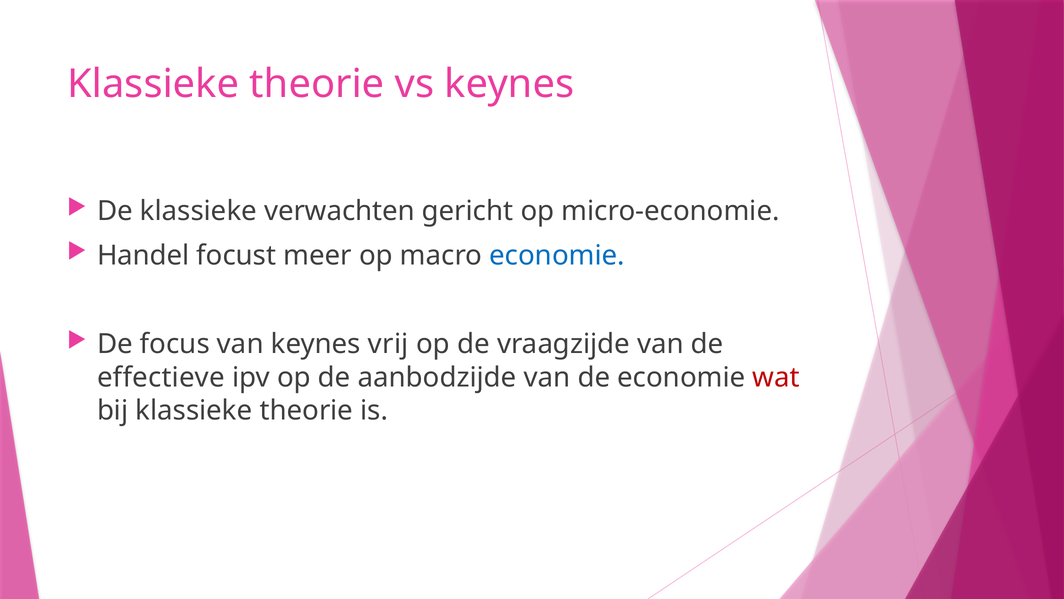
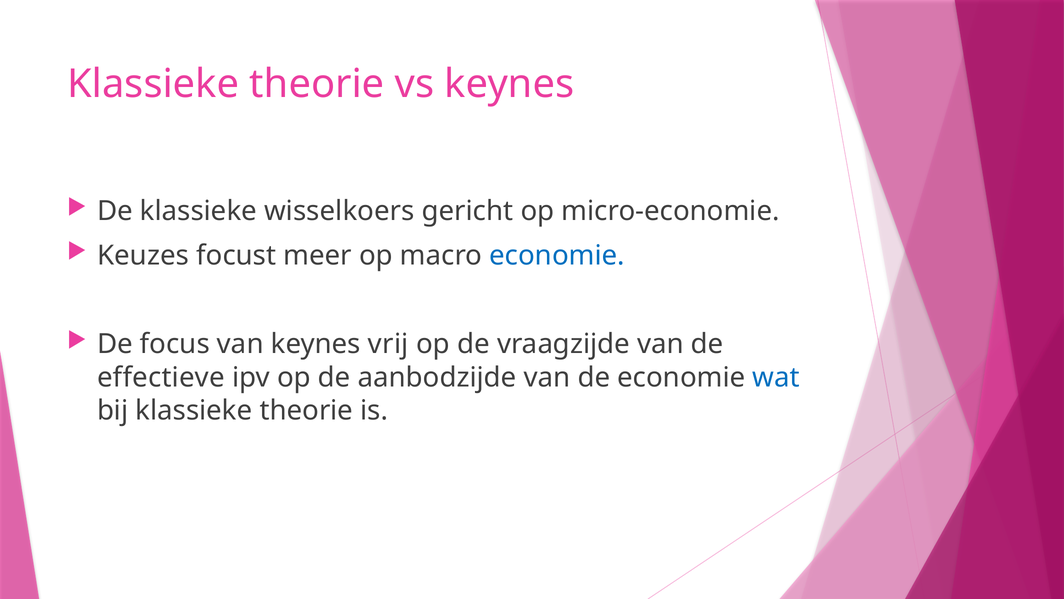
verwachten: verwachten -> wisselkoers (339, 211)
Handel: Handel -> Keuzes (143, 255)
wat colour: red -> blue (776, 377)
